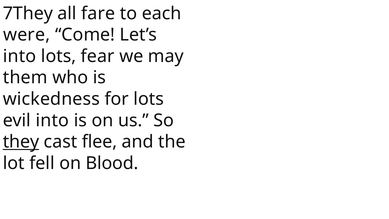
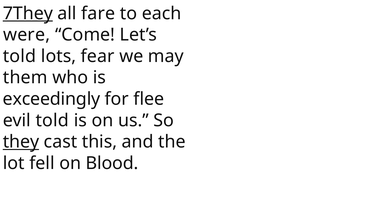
7They underline: none -> present (28, 13)
into: into -> told (20, 56)
wickedness: wickedness -> exceedingly (51, 99)
for lots: lots -> flee (149, 99)
evil into: into -> told (52, 120)
flee: flee -> this (99, 142)
